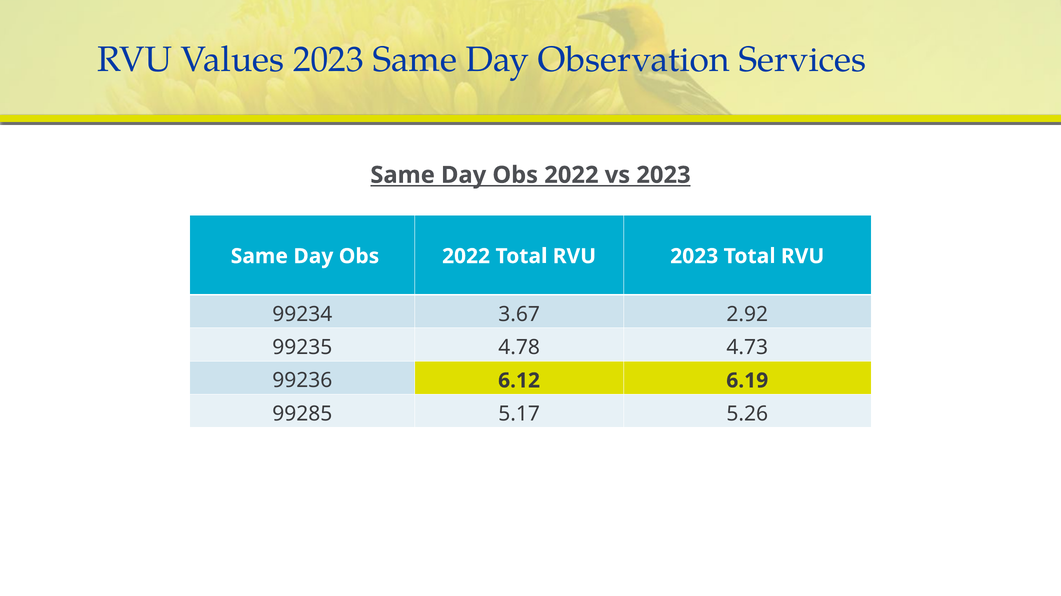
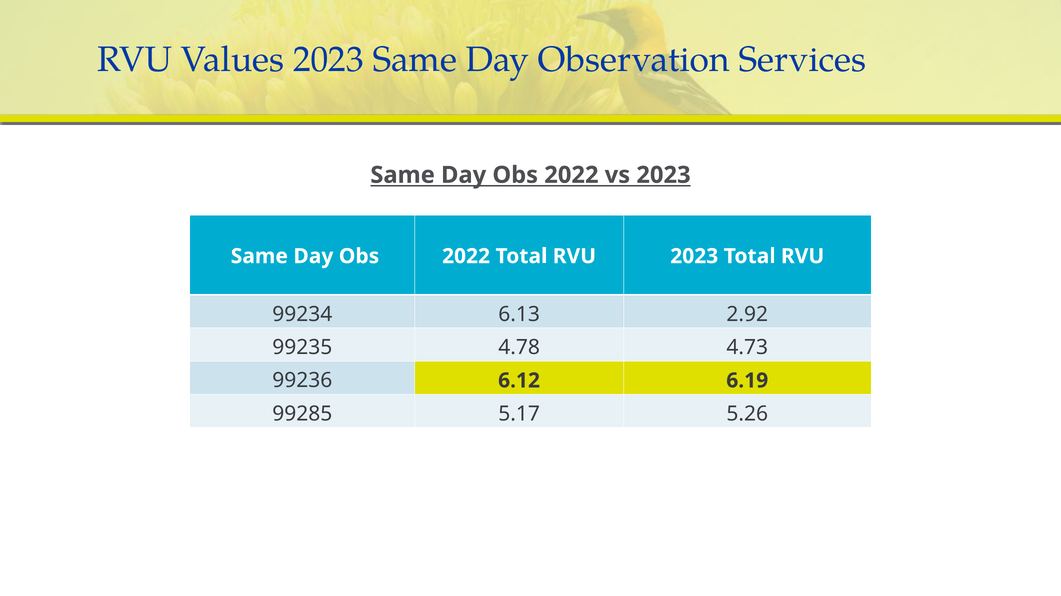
3.67: 3.67 -> 6.13 (519, 315)
